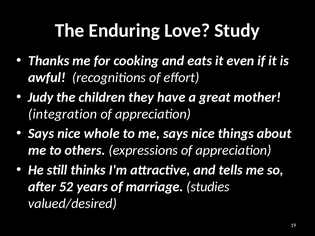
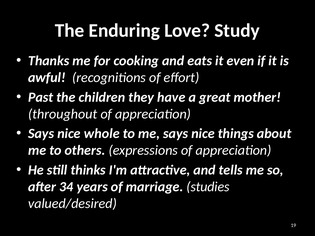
Judy: Judy -> Past (41, 97)
integration: integration -> throughout (63, 114)
52: 52 -> 34 (66, 187)
